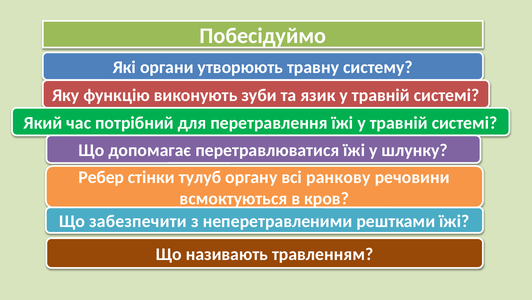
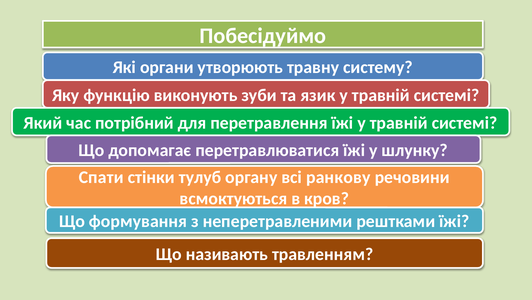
Ребер: Ребер -> Спати (101, 177)
забезпечити: забезпечити -> формування (138, 221)
